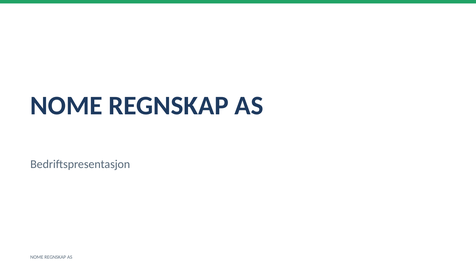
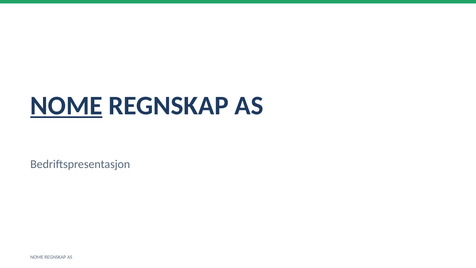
NOME underline: none -> present (66, 106)
